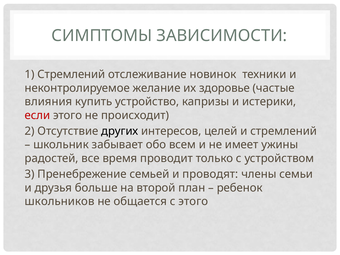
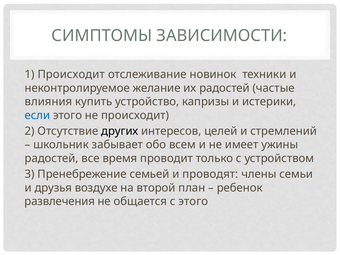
1 Стремлений: Стремлений -> Происходит (71, 74)
их здоровье: здоровье -> радостей (224, 88)
если colour: red -> blue (37, 115)
больше: больше -> воздухе (96, 188)
школьников: школьников -> развлечения (60, 201)
